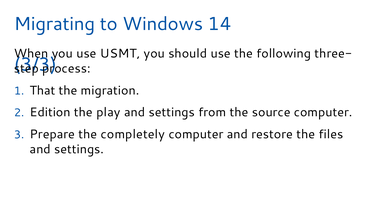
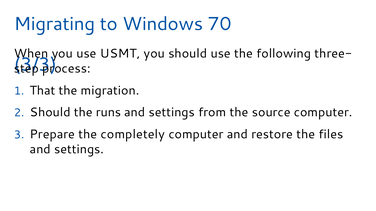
14: 14 -> 70 (220, 24)
Edition: Edition -> Should (50, 113)
play: play -> runs (109, 113)
